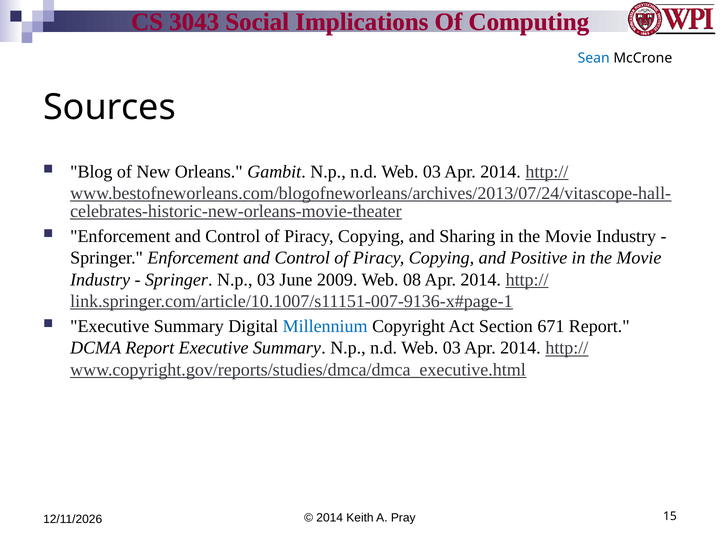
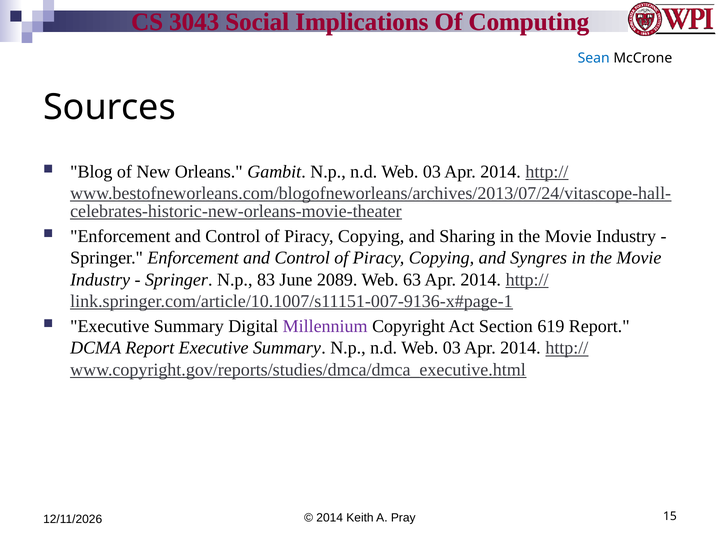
Positive: Positive -> Syngres (539, 258)
N.p 03: 03 -> 83 (266, 280)
2009: 2009 -> 2089 (337, 280)
08: 08 -> 63 (412, 280)
Millennium colour: blue -> purple (325, 326)
671: 671 -> 619 (551, 326)
